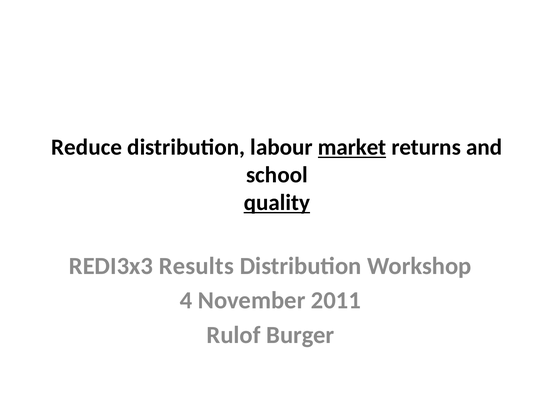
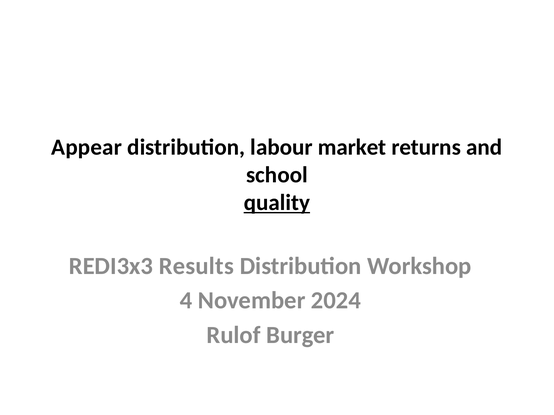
Reduce: Reduce -> Appear (87, 148)
market underline: present -> none (352, 148)
2011: 2011 -> 2024 (336, 301)
